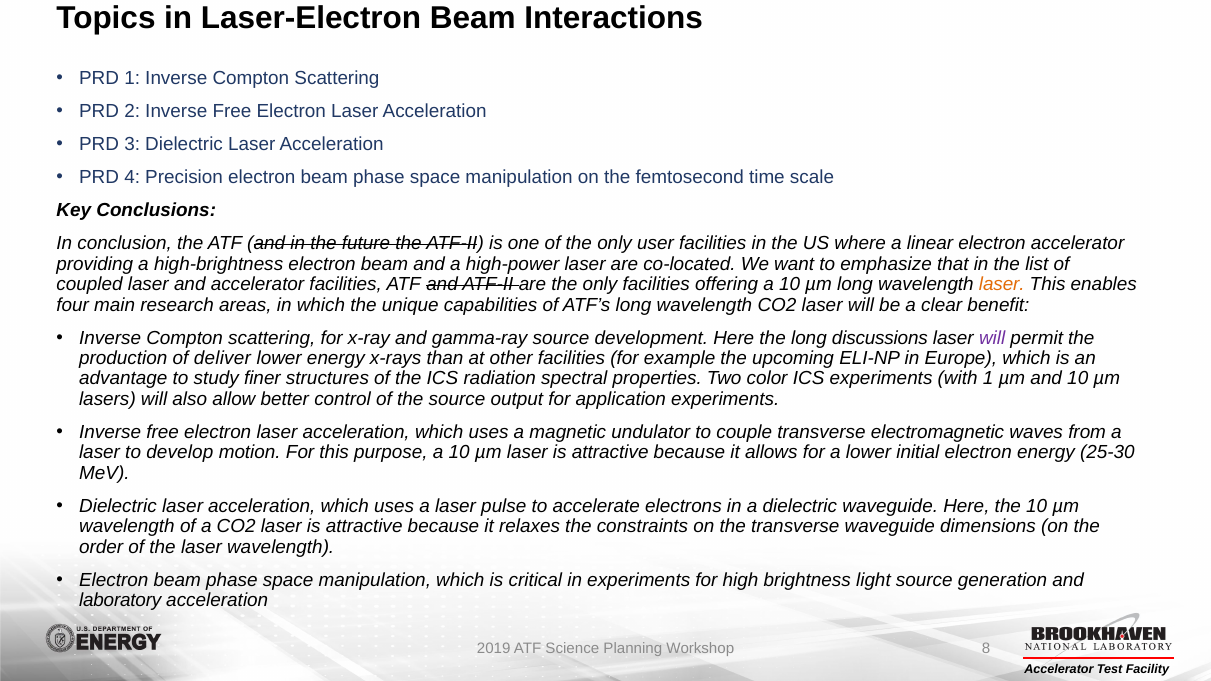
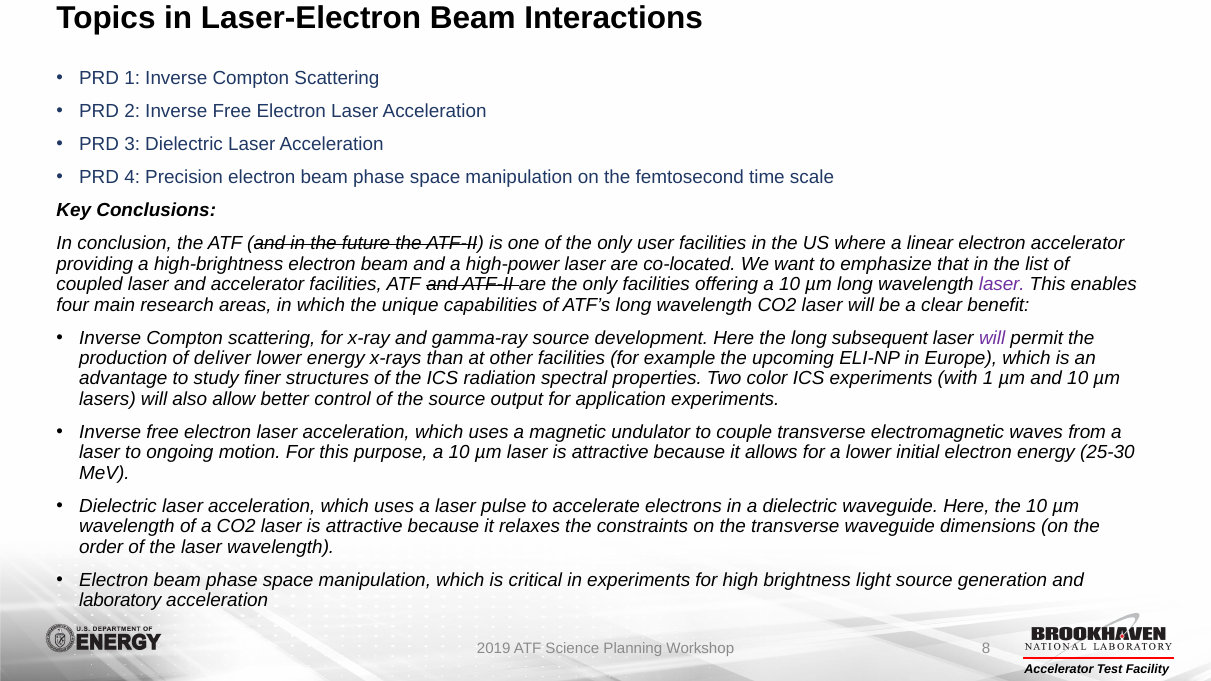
laser colour: orange -> purple (1002, 284)
discussions: discussions -> subsequent (880, 338)
develop: develop -> ongoing (180, 453)
